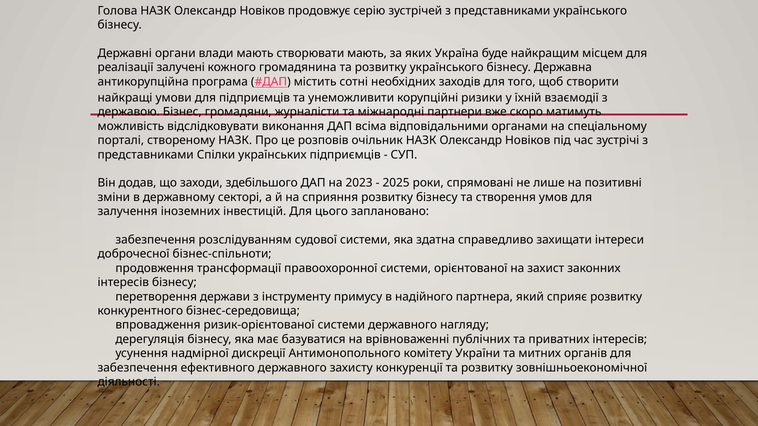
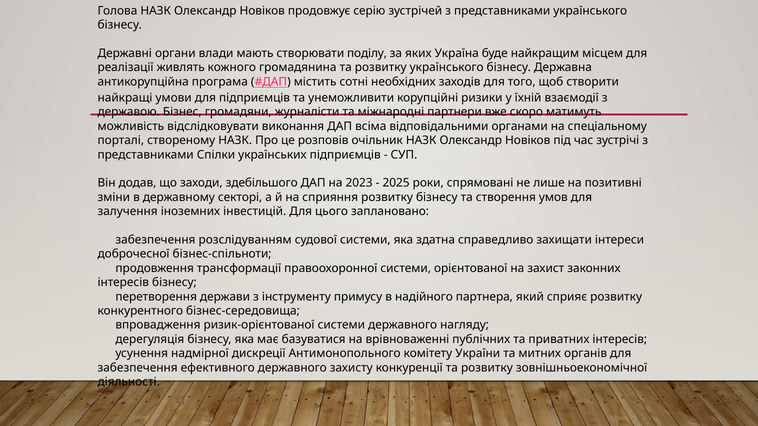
створювати мають: мають -> поділу (367, 53)
залучені: залучені -> живлять (181, 68)
